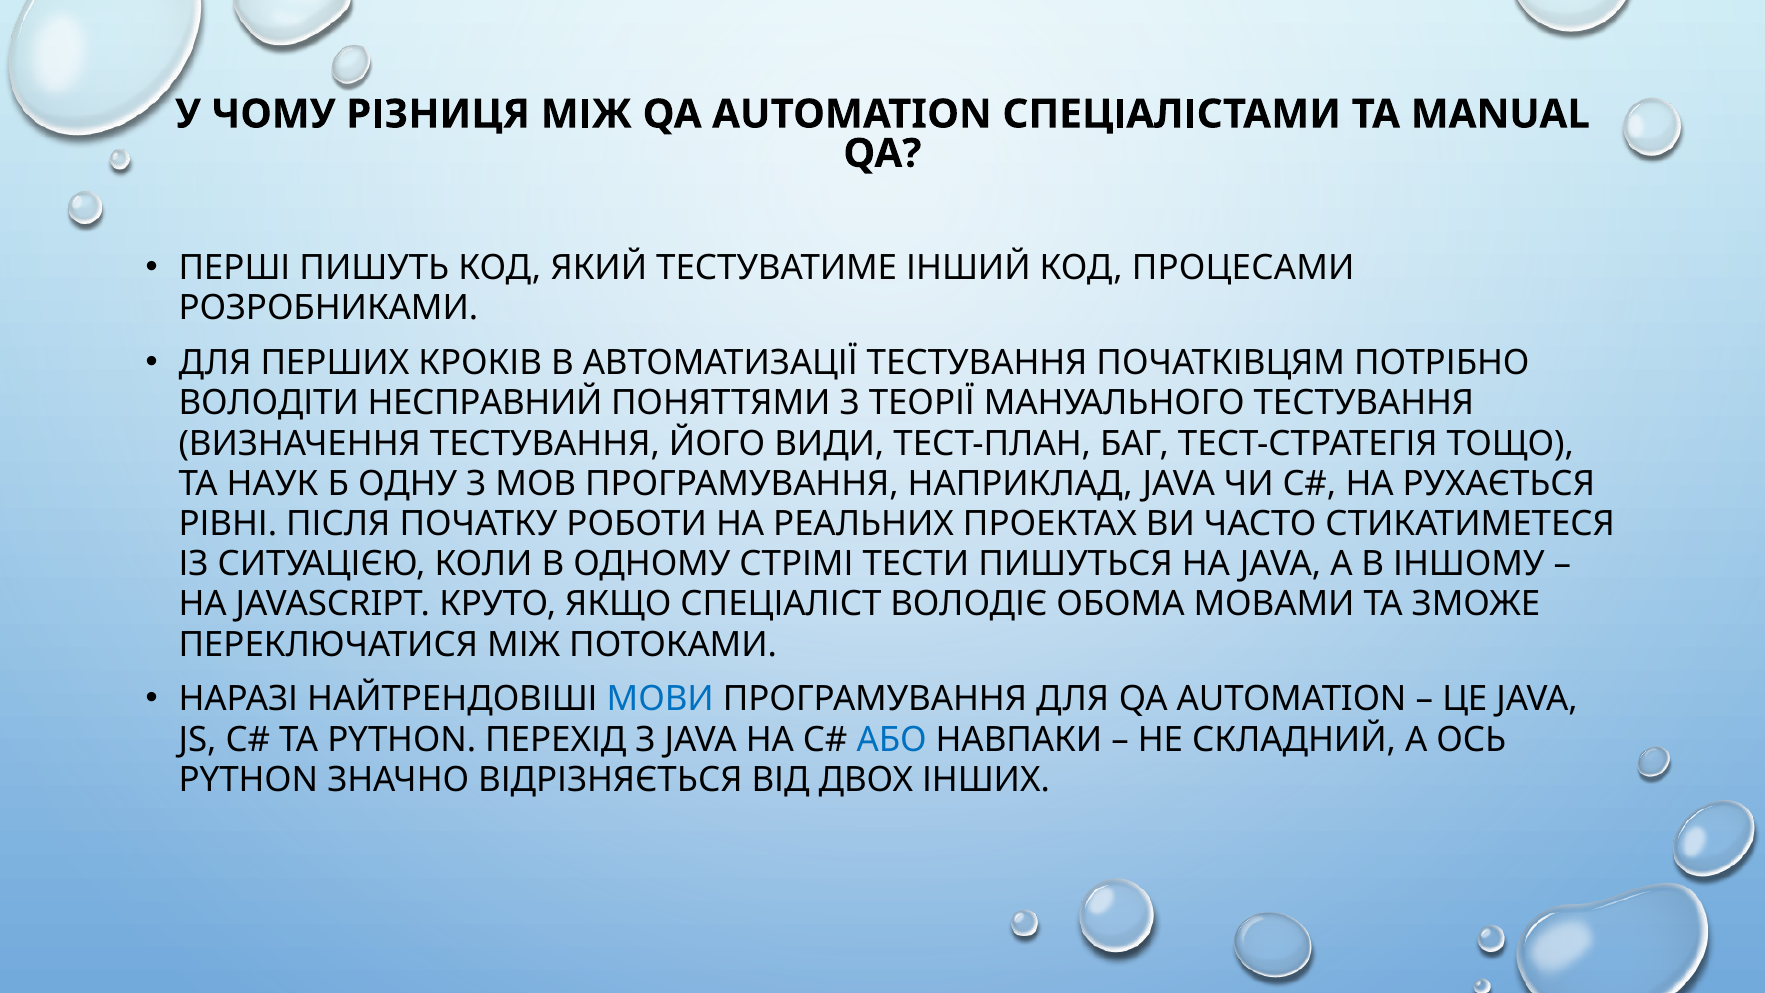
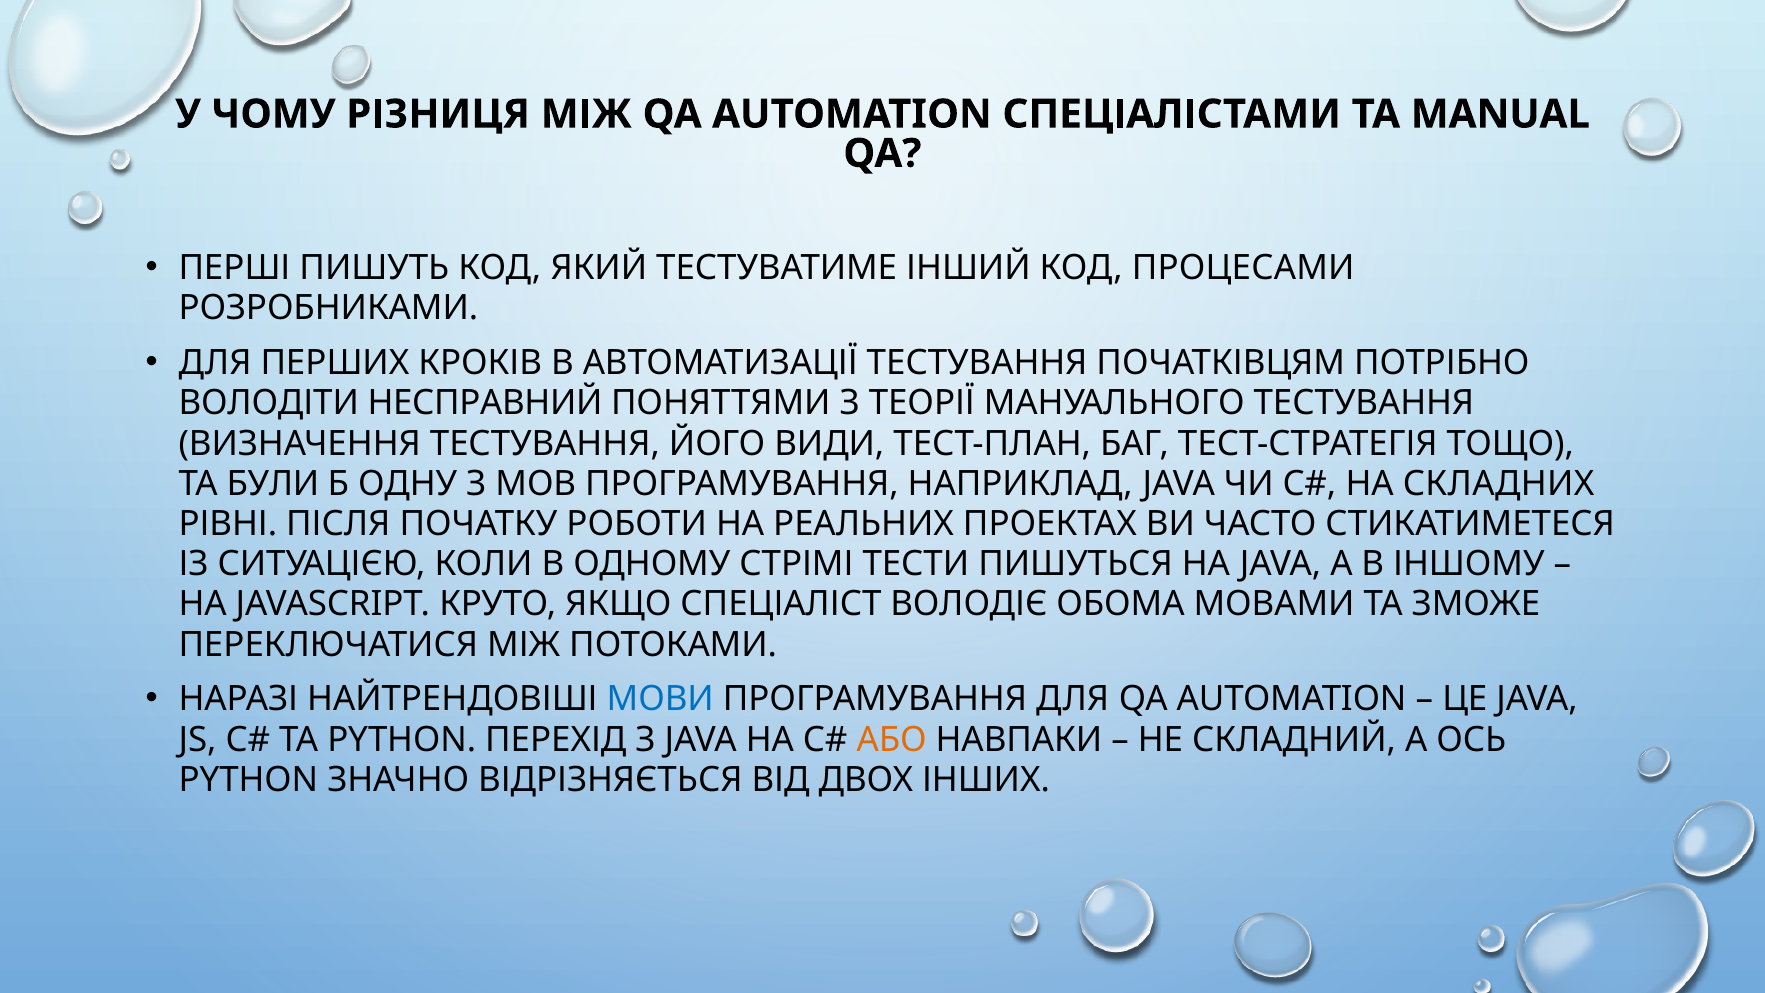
НАУК: НАУК -> БУЛИ (273, 484)
РУХАЄТЬСЯ: РУХАЄТЬСЯ -> СКЛАДНИХ (1499, 484)
АБО colour: blue -> orange (892, 739)
